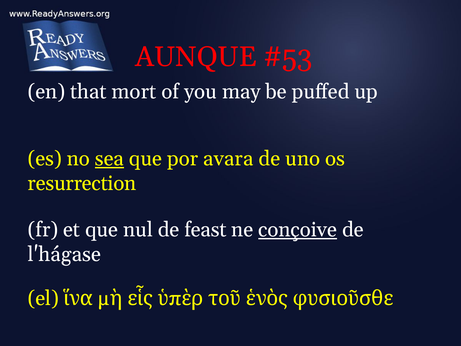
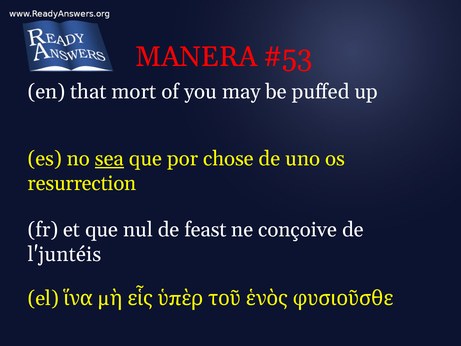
AUNQUE: AUNQUE -> MANERA (196, 57)
avara: avara -> chose (228, 159)
conçoive underline: present -> none (298, 230)
l'hágase: l'hágase -> l'juntéis (64, 254)
